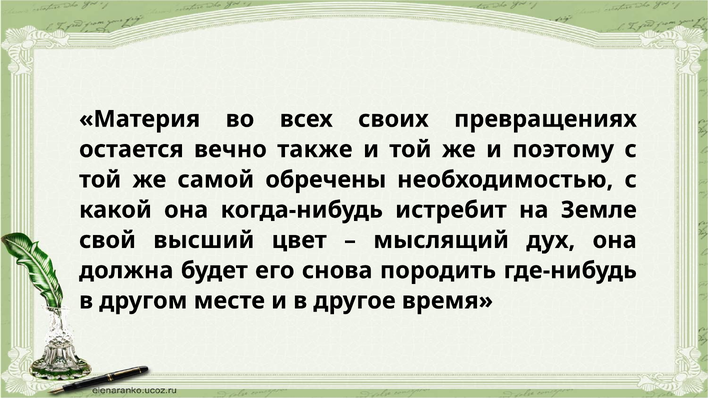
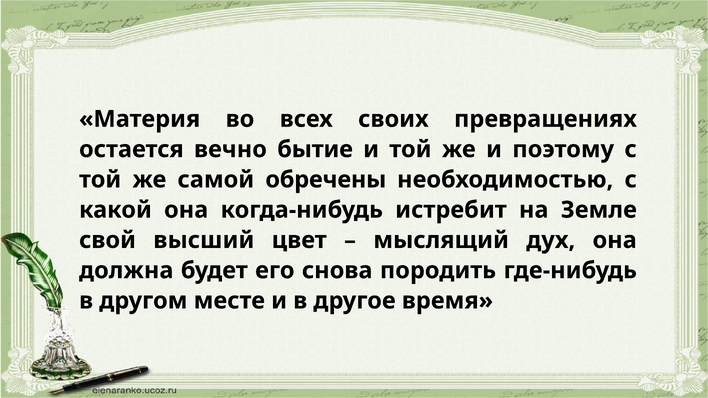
также: также -> бытие (315, 149)
